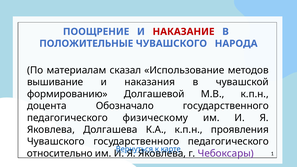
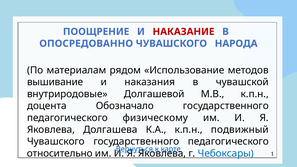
ПОЛОЖИТЕЛЬНЫЕ: ПОЛОЖИТЕЛЬНЫЕ -> ОПОСРЕДОВАННО (86, 44)
сказал: сказал -> рядом (125, 70)
формированию: формированию -> внутриродовые (67, 94)
проявления: проявления -> подвижный (240, 130)
Чебоксары colour: purple -> blue (226, 153)
